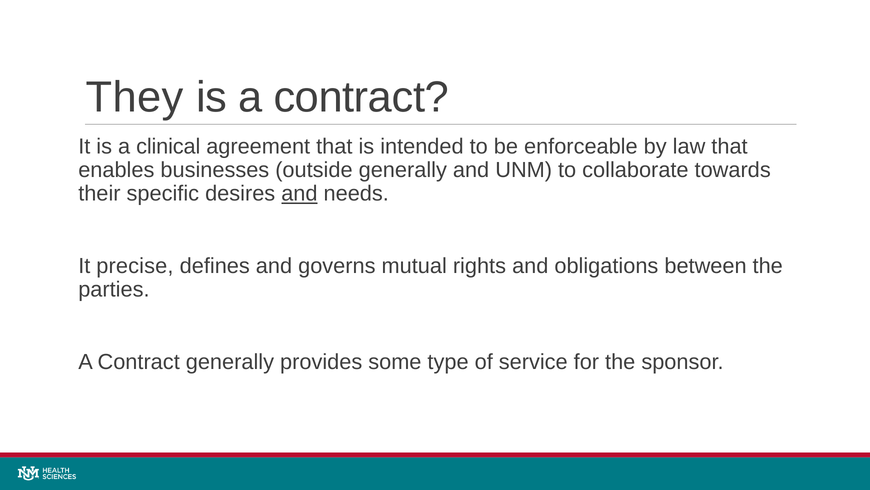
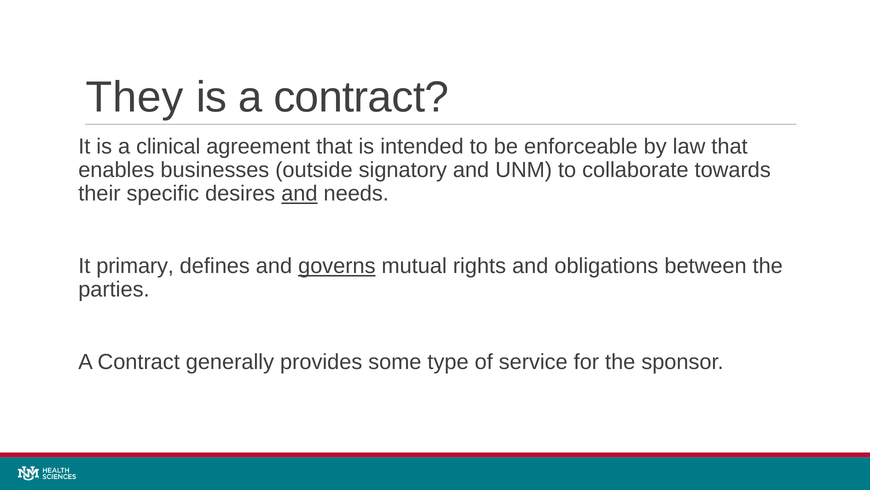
outside generally: generally -> signatory (403, 170)
precise: precise -> primary (135, 266)
governs underline: none -> present (337, 266)
